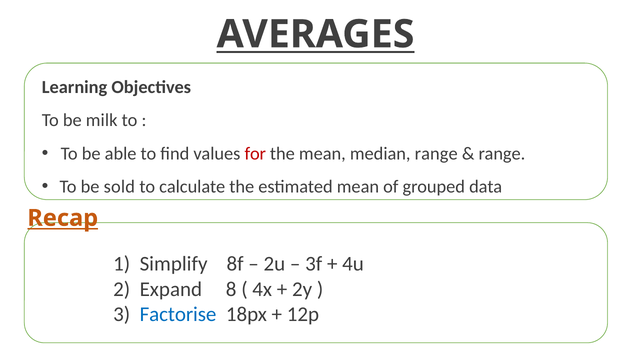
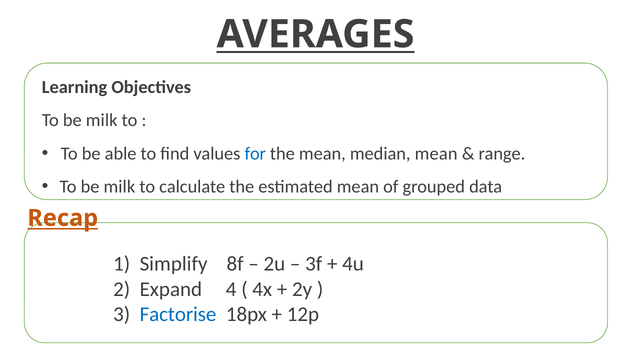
for colour: red -> blue (255, 154)
median range: range -> mean (436, 154)
sold: sold -> milk (119, 187)
8: 8 -> 4 (231, 289)
